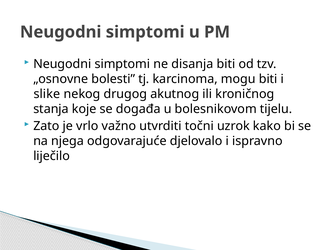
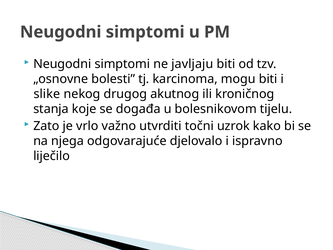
disanja: disanja -> javljaju (192, 64)
